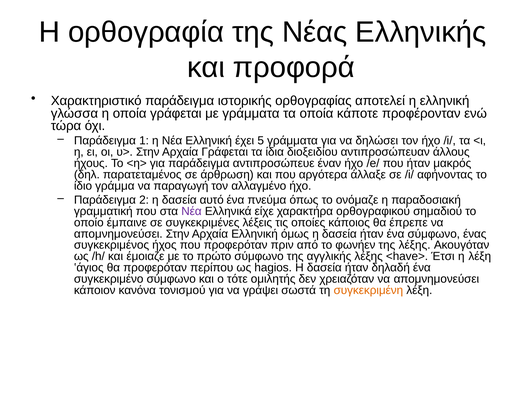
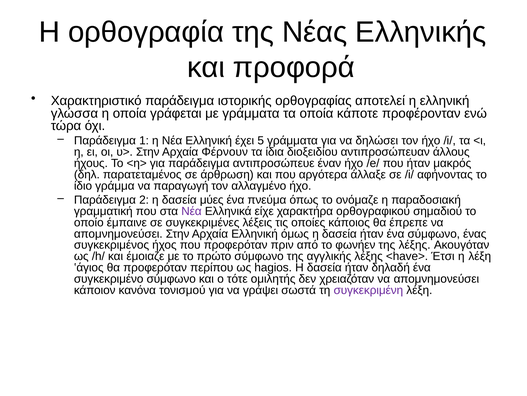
Αρχαία Γράφεται: Γράφεται -> Φέρνουν (225, 152)
αυτό: αυτό -> μύες (212, 200)
συγκεκριμένη colour: orange -> purple (368, 290)
